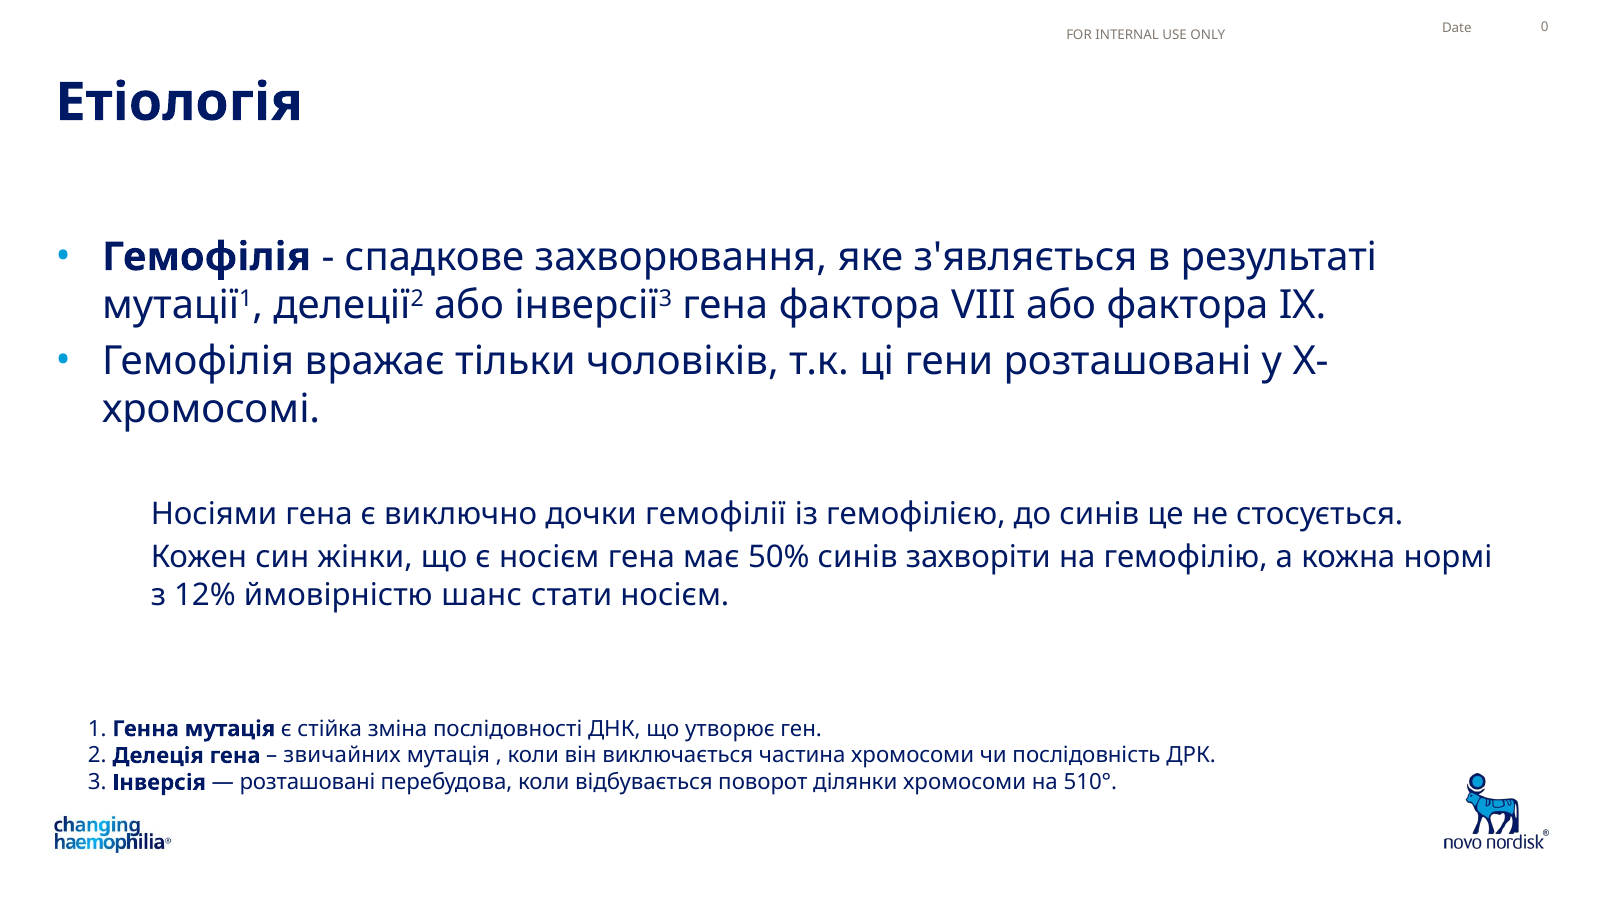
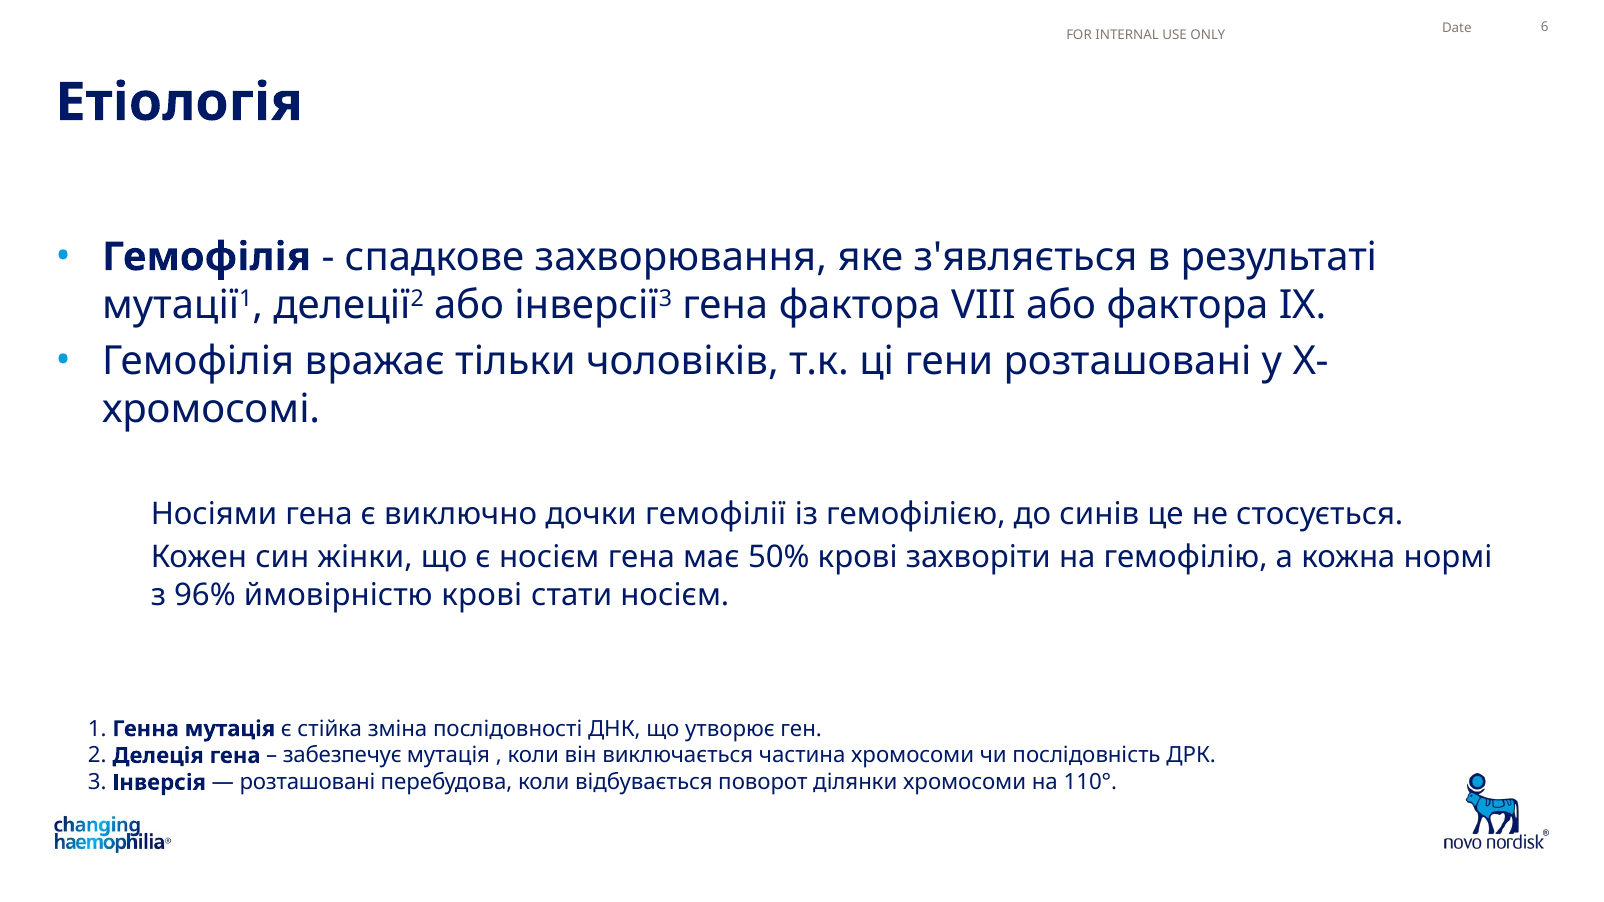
0: 0 -> 6 (1545, 27)
50% синів: синів -> крові (858, 558)
12%: 12% -> 96% (205, 595)
ймовірністю шанс: шанс -> крові (482, 595)
звичайних: звичайних -> забезпечує (342, 756)
510°: 510° -> 110° (1090, 783)
